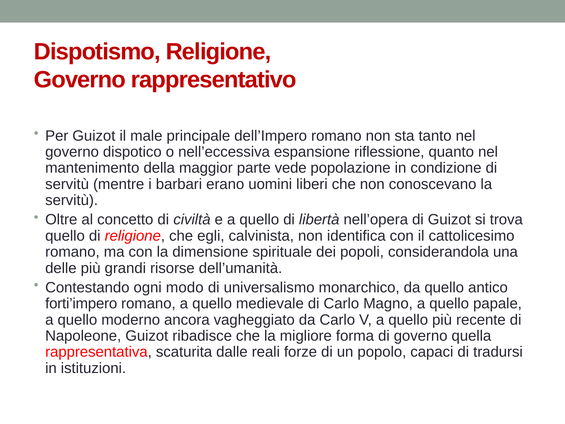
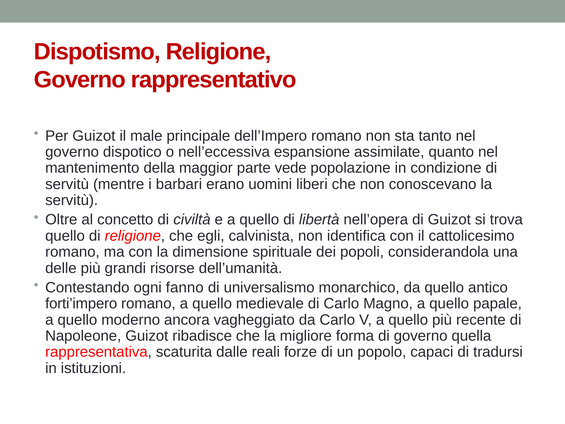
riflessione: riflessione -> assimilate (389, 152)
modo: modo -> fanno (185, 287)
